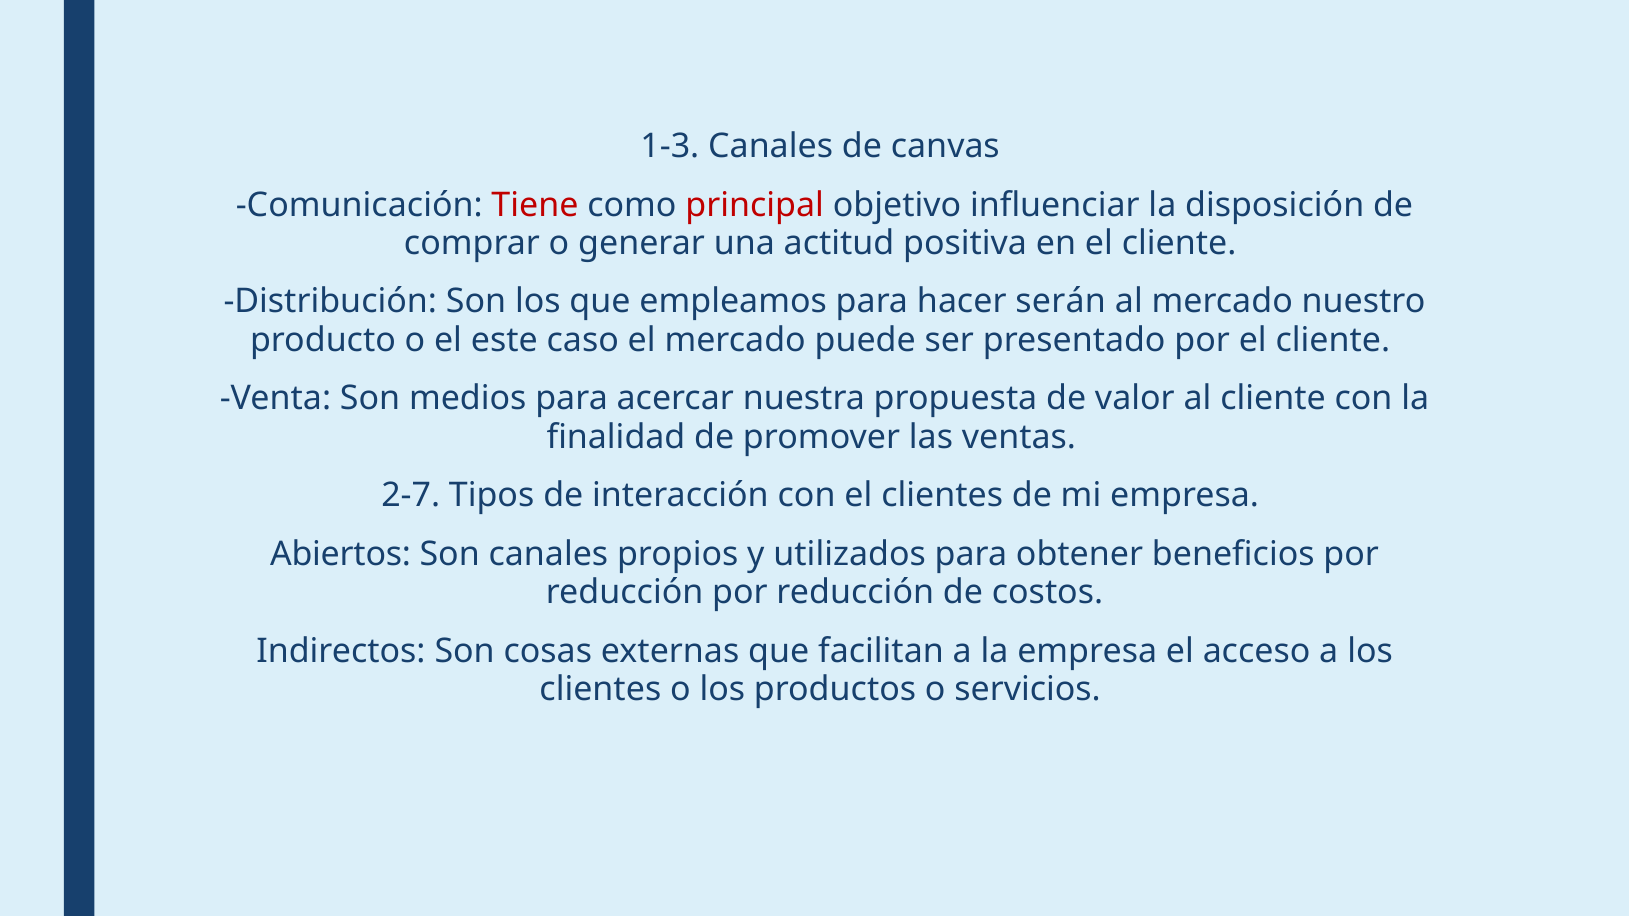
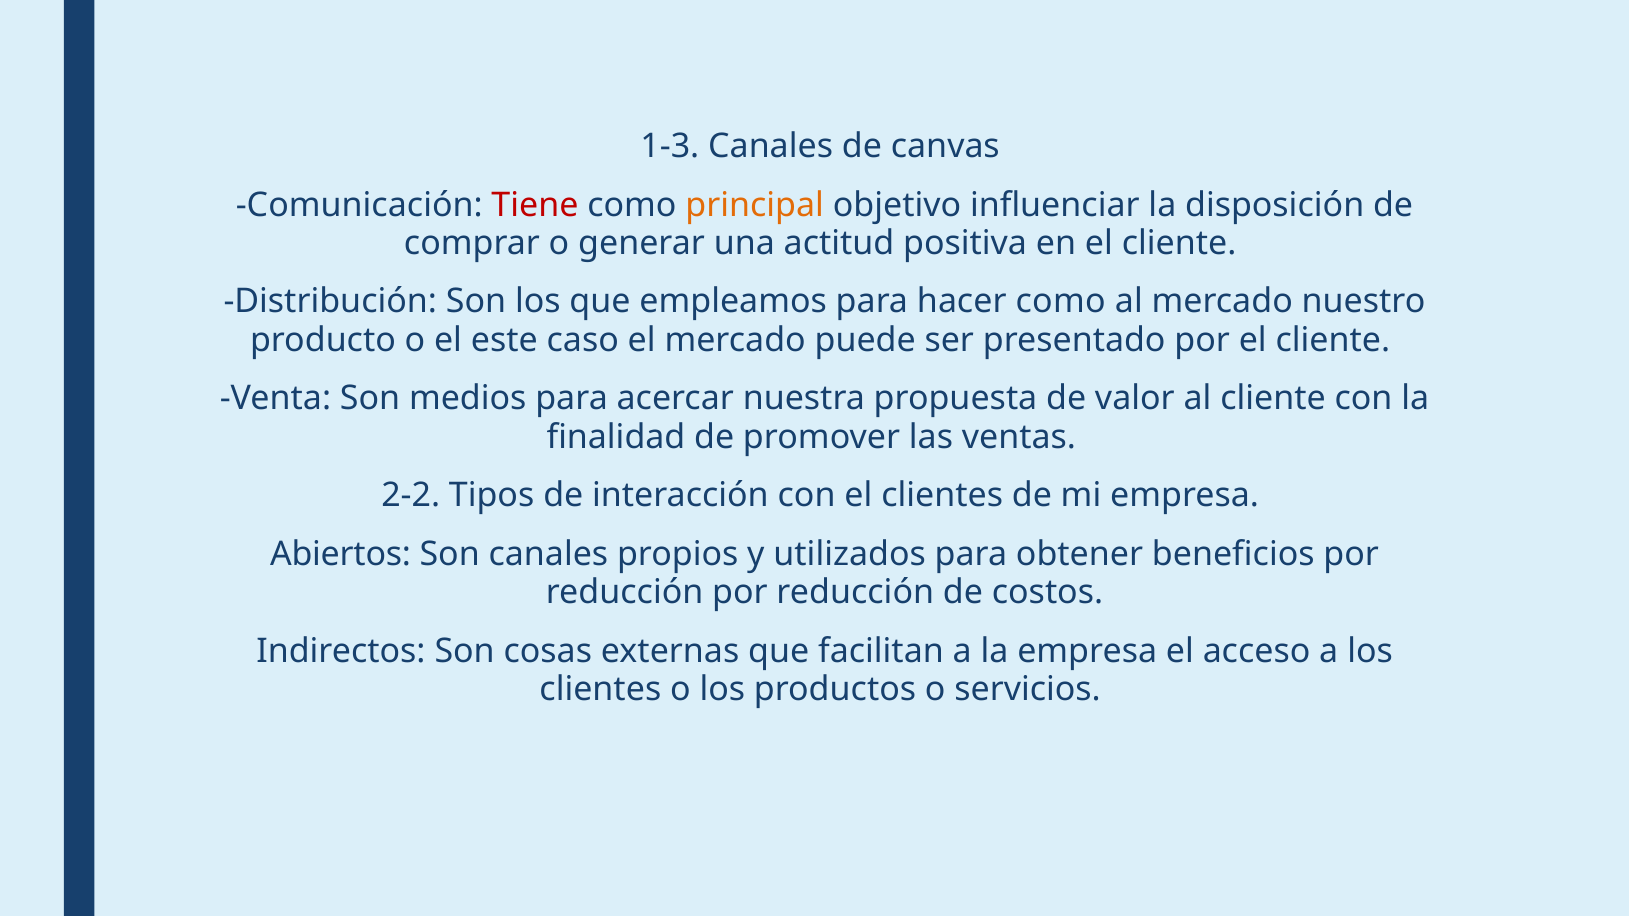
principal colour: red -> orange (755, 205)
hacer serán: serán -> como (1061, 302)
2-7: 2-7 -> 2-2 (411, 496)
